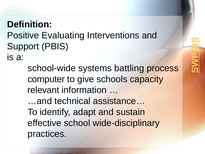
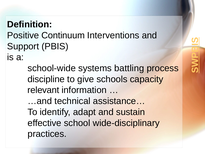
Evaluating: Evaluating -> Continuum (63, 35)
computer: computer -> discipline (46, 79)
